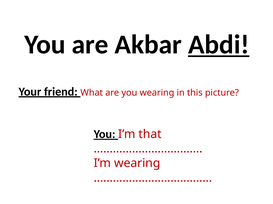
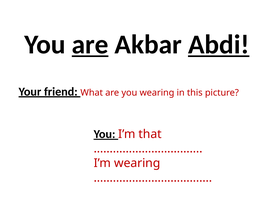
are underline: none -> present (90, 45)
